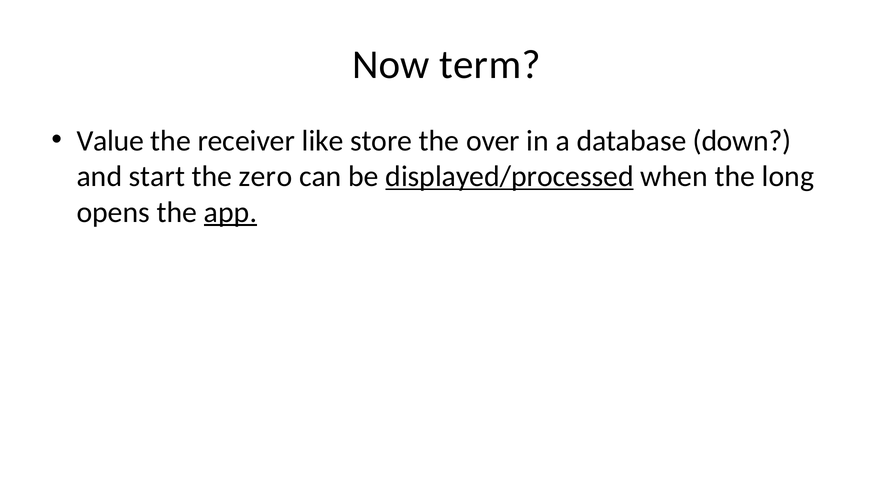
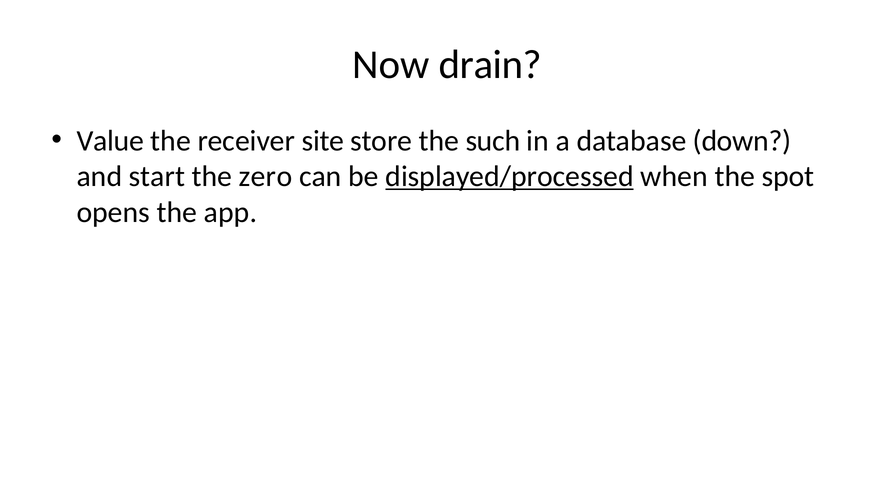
term: term -> drain (490, 65)
like: like -> site (323, 141)
over: over -> such (493, 141)
long: long -> spot (788, 176)
app underline: present -> none (231, 212)
